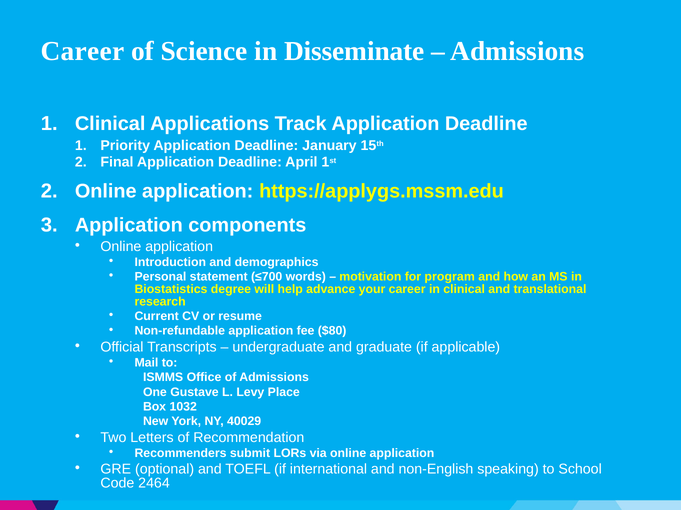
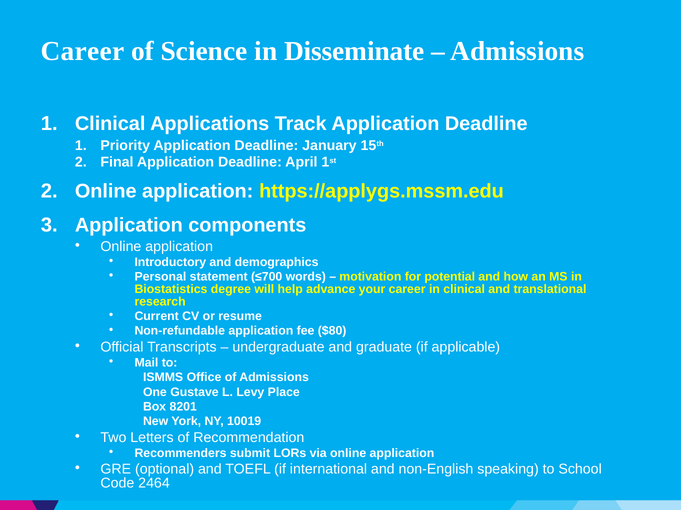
Introduction: Introduction -> Introductory (170, 262)
program: program -> potential (450, 277)
1032: 1032 -> 8201 (183, 407)
40029: 40029 -> 10019 (244, 422)
